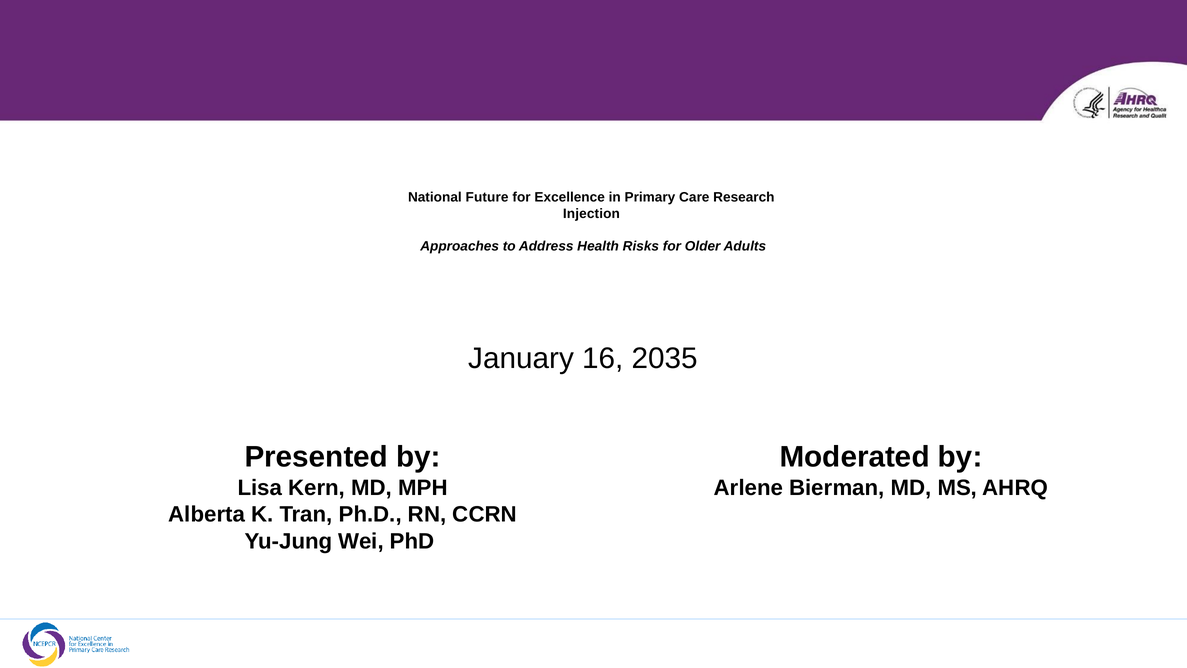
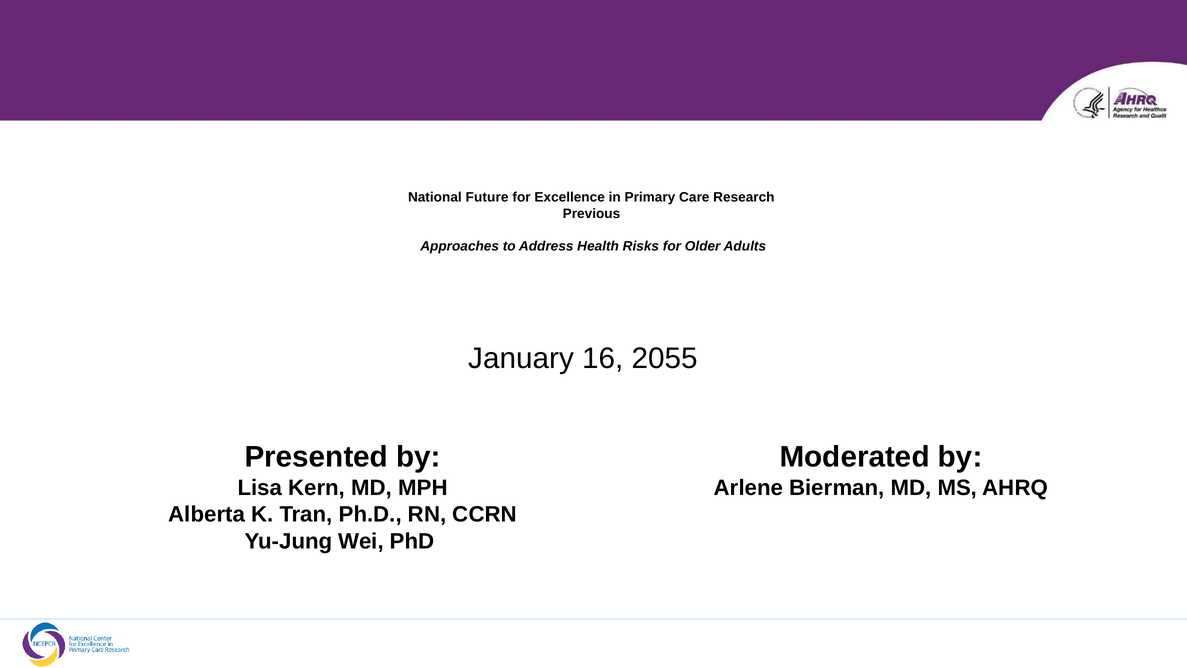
Injection: Injection -> Previous (591, 214)
2035: 2035 -> 2055 (665, 358)
